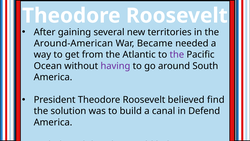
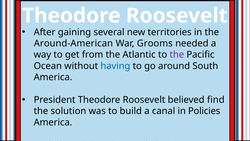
Became: Became -> Grooms (155, 43)
having colour: purple -> blue (115, 66)
Defend: Defend -> Policies (204, 111)
